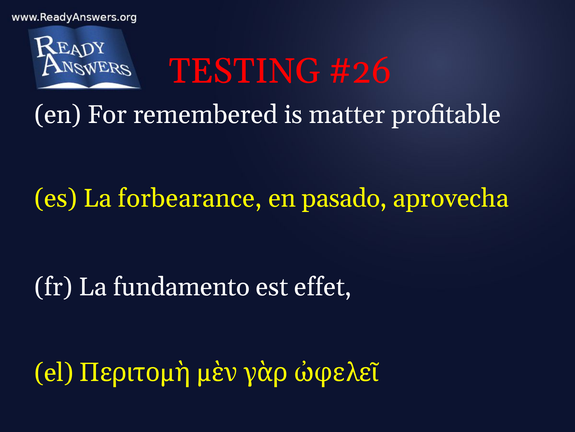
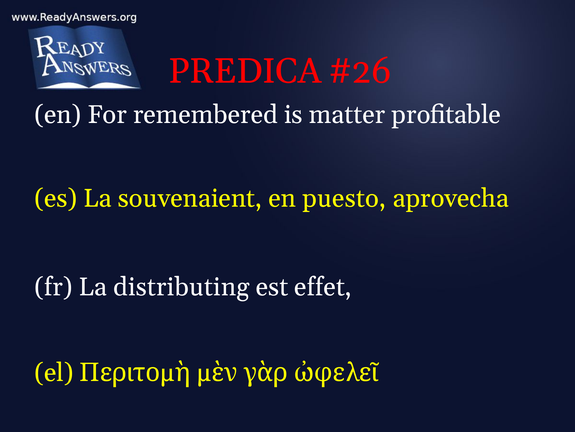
TESTING: TESTING -> PREDICA (245, 71)
forbearance: forbearance -> souvenaient (190, 198)
pasado: pasado -> puesto (344, 198)
fundamento: fundamento -> distributing (181, 286)
